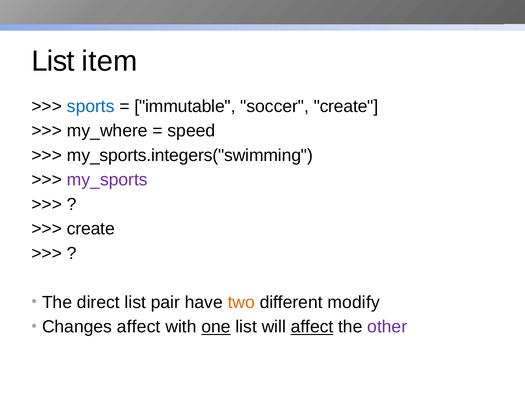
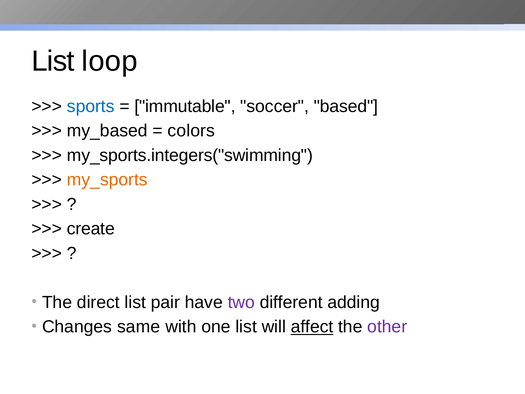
item: item -> loop (110, 61)
soccer create: create -> based (346, 106)
my_where: my_where -> my_based (107, 131)
speed: speed -> colors (191, 131)
my_sports colour: purple -> orange (107, 180)
two colour: orange -> purple (241, 302)
modify: modify -> adding (354, 302)
Changes affect: affect -> same (139, 327)
one underline: present -> none (216, 327)
